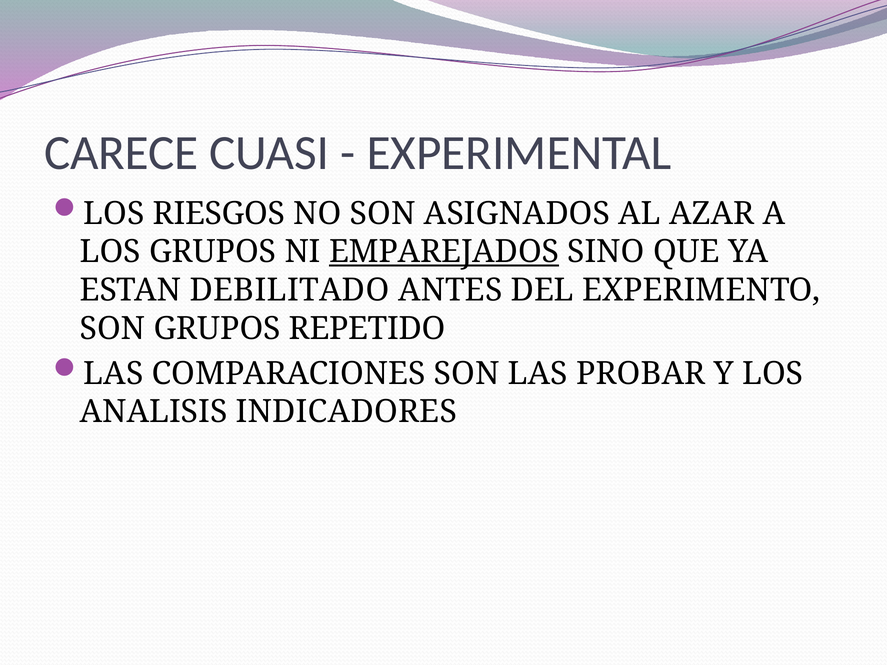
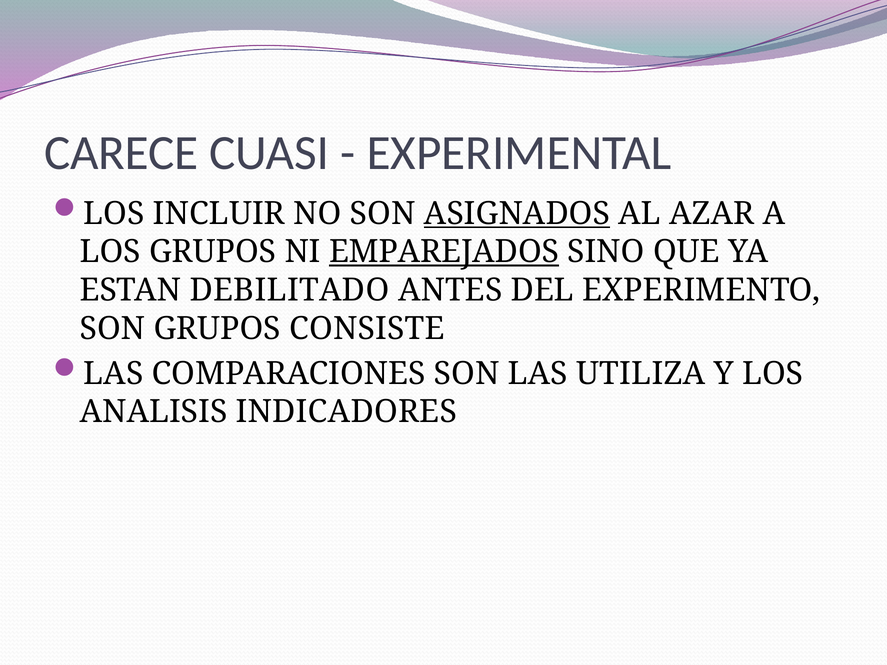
RIESGOS: RIESGOS -> INCLUIR (219, 214)
ASIGNADOS underline: none -> present (517, 214)
REPETIDO: REPETIDO -> CONSISTE (367, 329)
PROBAR: PROBAR -> UTILIZA (641, 374)
